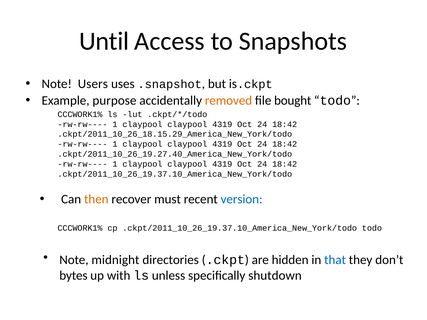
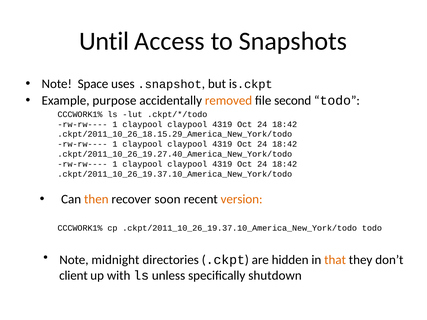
Users: Users -> Space (93, 84)
bought: bought -> second (293, 101)
must: must -> soon (167, 199)
version colour: blue -> orange (242, 199)
that colour: blue -> orange (335, 260)
bytes: bytes -> client (73, 276)
